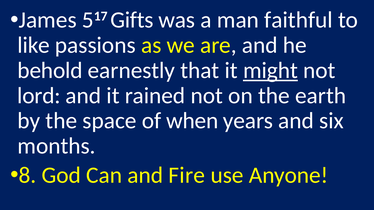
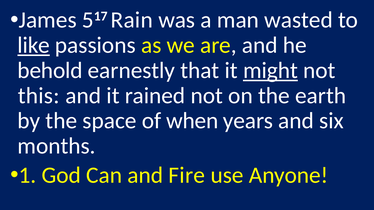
Gifts: Gifts -> Rain (132, 20)
faithful: faithful -> wasted (299, 20)
like underline: none -> present (34, 45)
lord: lord -> this (39, 96)
8: 8 -> 1 (27, 175)
